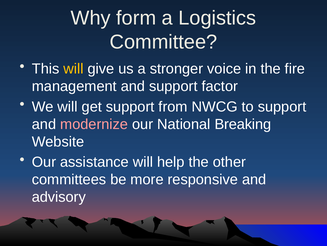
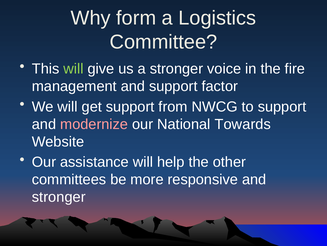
will colour: yellow -> light green (73, 69)
Breaking: Breaking -> Towards (243, 124)
advisory: advisory -> stronger (59, 197)
